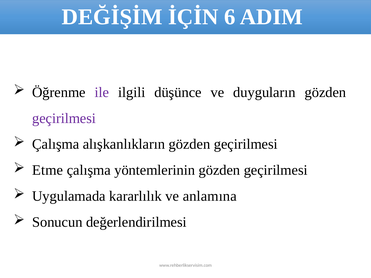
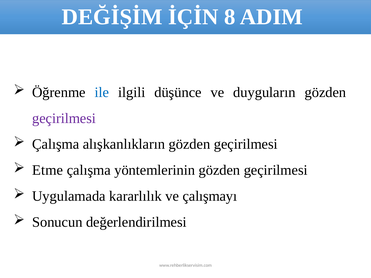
6: 6 -> 8 (230, 17)
ile colour: purple -> blue (102, 92)
anlamına: anlamına -> çalışmayı (210, 196)
